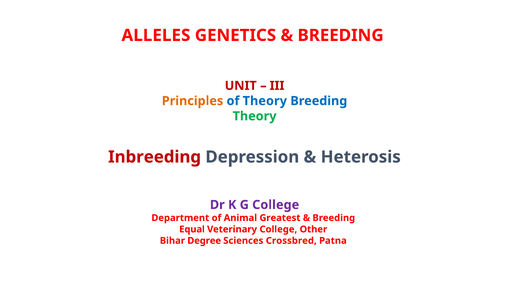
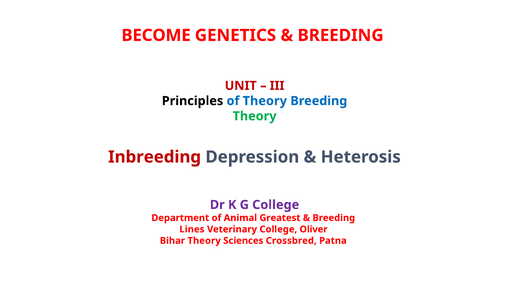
ALLELES: ALLELES -> BECOME (156, 35)
Principles colour: orange -> black (193, 101)
Equal: Equal -> Lines (192, 229)
Other: Other -> Oliver (313, 229)
Bihar Degree: Degree -> Theory (204, 240)
